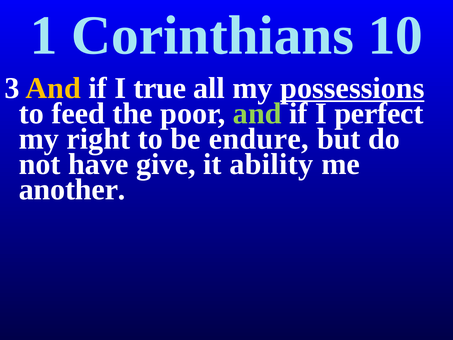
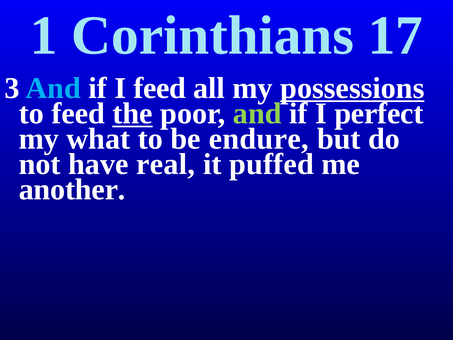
10: 10 -> 17 (395, 35)
And colour: yellow -> light blue (53, 88)
I true: true -> feed (160, 88)
the underline: none -> present (133, 113)
right: right -> what (98, 139)
give: give -> real (166, 164)
ability: ability -> puffed (271, 164)
